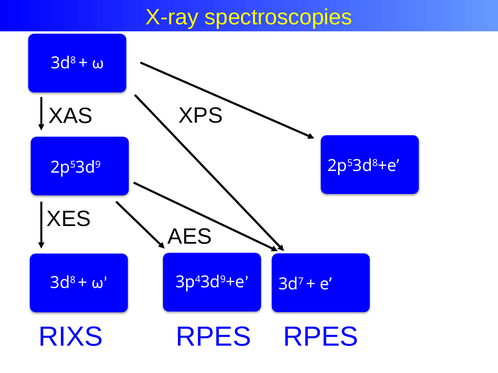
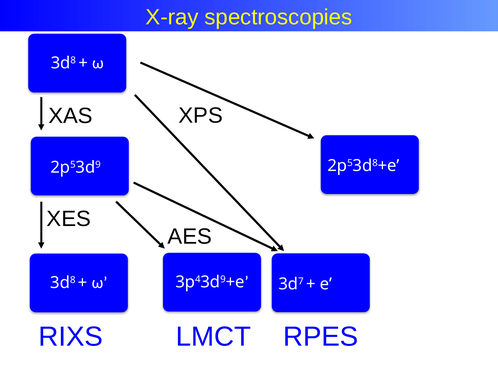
RPES: RPES -> LMCT (214, 337)
